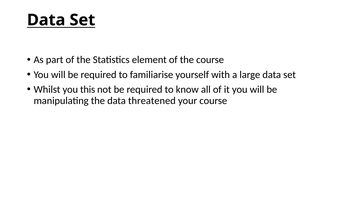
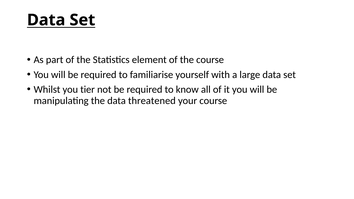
this: this -> tier (88, 90)
